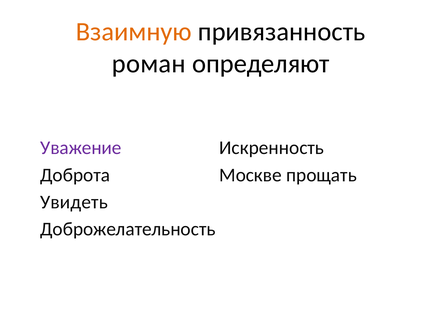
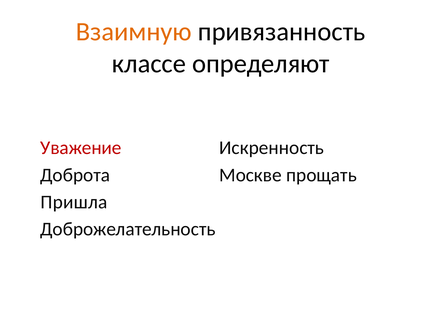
роман: роман -> классе (149, 63)
Уважение colour: purple -> red (81, 147)
Увидеть: Увидеть -> Пришла (74, 202)
